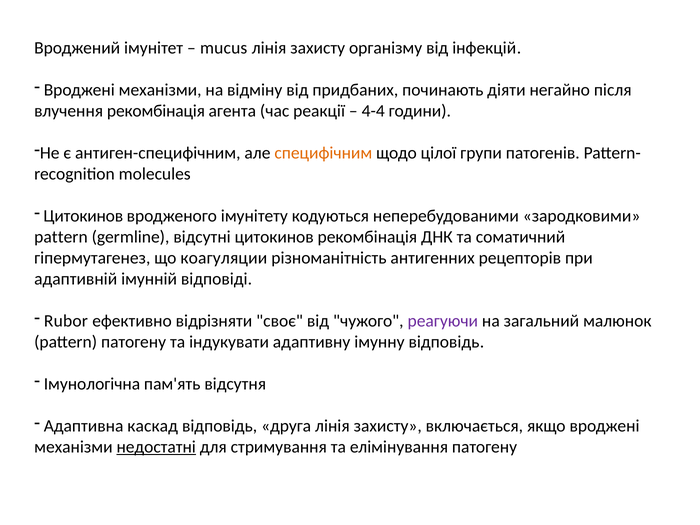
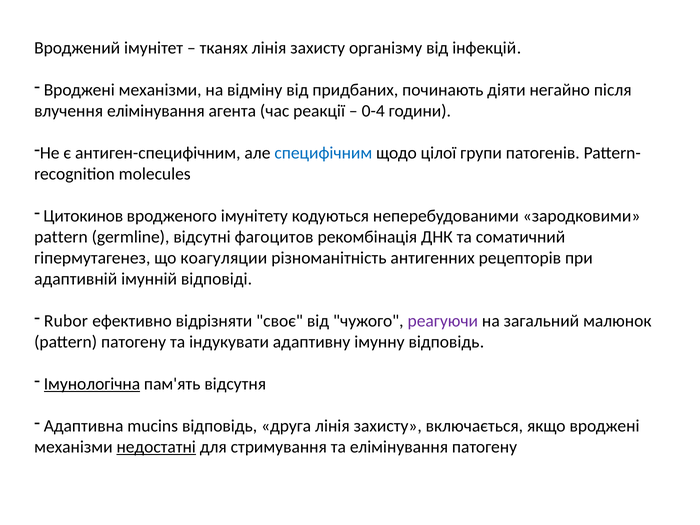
mucus: mucus -> тканях (224, 48)
влучення рекомбінація: рекомбінація -> елімінування (156, 111)
4-4: 4-4 -> 0-4 (373, 111)
специфічним colour: orange -> blue (323, 153)
відсутні цитокинов: цитокинов -> фагоцитов (274, 237)
Імунологічна underline: none -> present (92, 384)
каскад: каскад -> mucins (153, 426)
